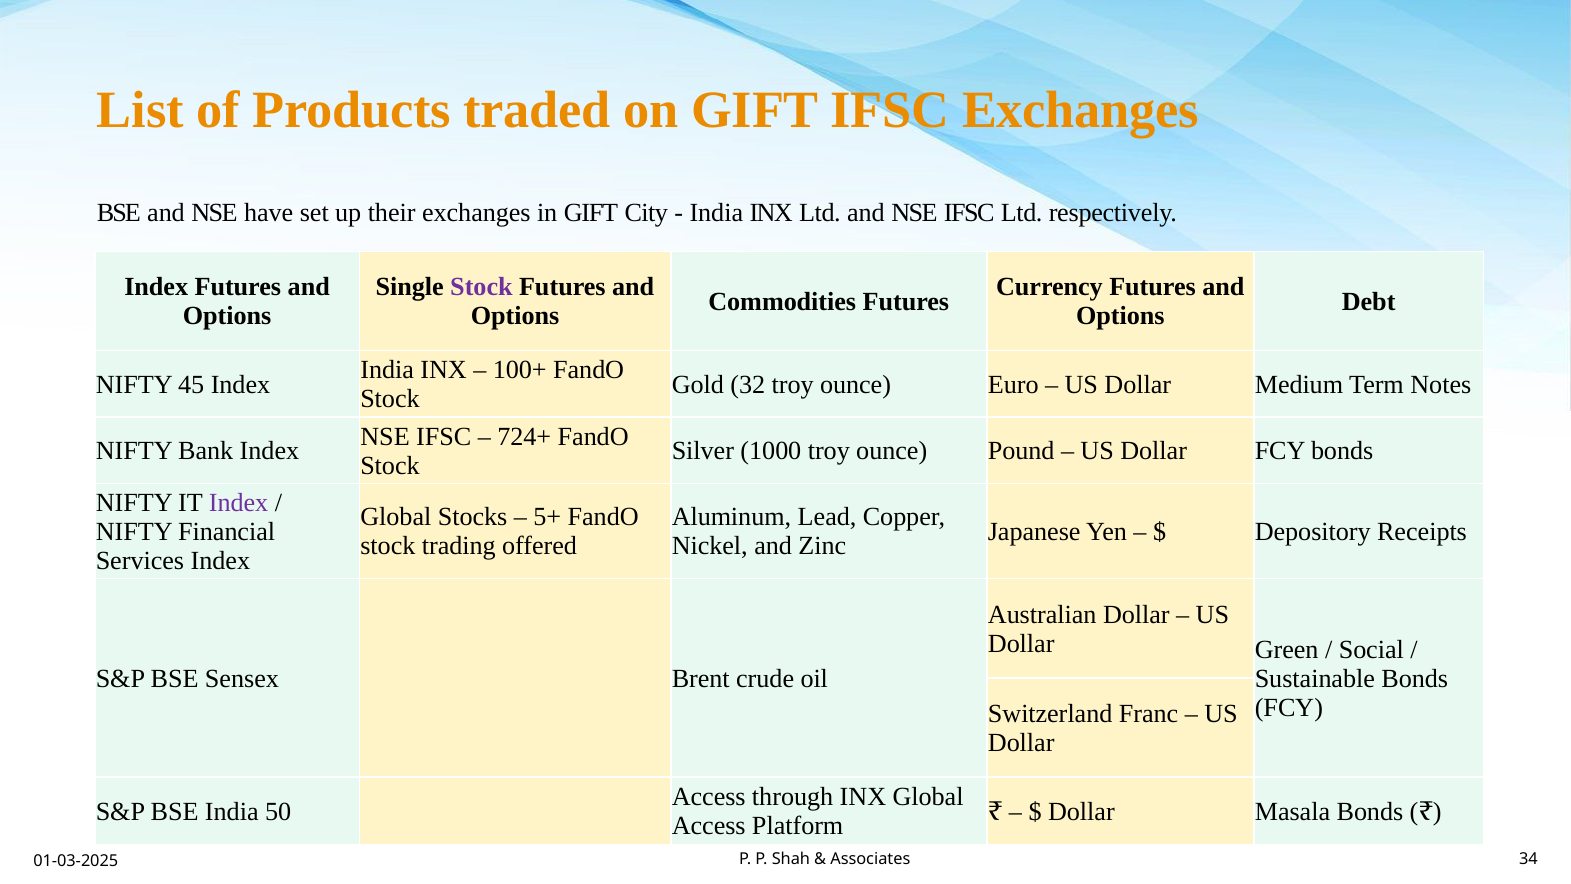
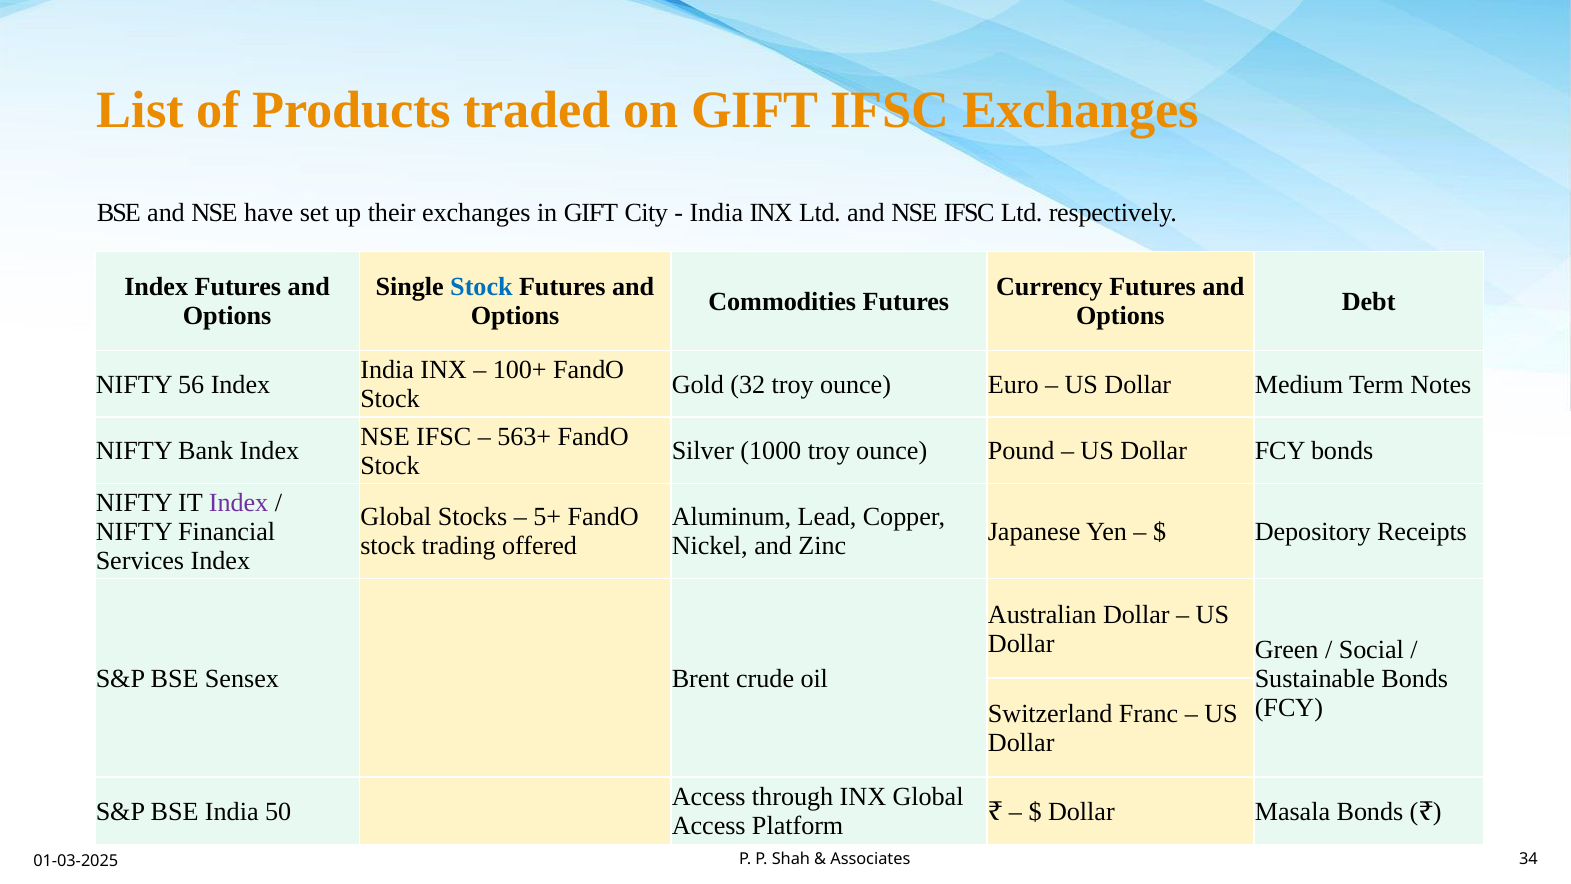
Stock colour: purple -> blue (481, 287)
45: 45 -> 56 (191, 384)
724+: 724+ -> 563+ (524, 436)
